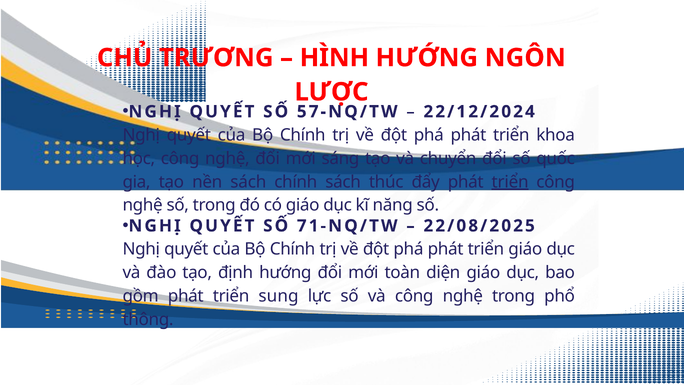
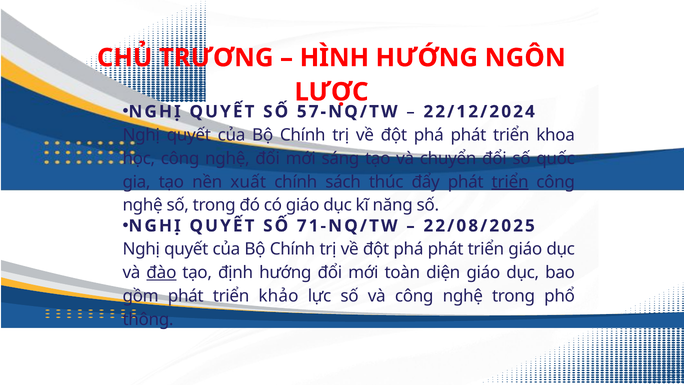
nền sách: sách -> xuất (248, 182)
đào underline: none -> present (161, 272)
sung: sung -> khảo (278, 296)
